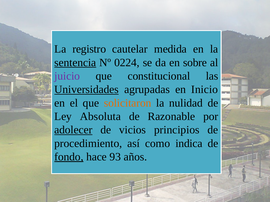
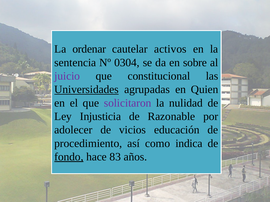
registro: registro -> ordenar (89, 49)
medida: medida -> activos (170, 49)
sentencia underline: present -> none (75, 63)
0224: 0224 -> 0304 (127, 63)
Inicio: Inicio -> Quien (205, 90)
solicitaron colour: orange -> purple (128, 103)
Absoluta: Absoluta -> Injusticia (100, 117)
adolecer underline: present -> none (73, 130)
principios: principios -> educación (177, 130)
93: 93 -> 83 (115, 157)
